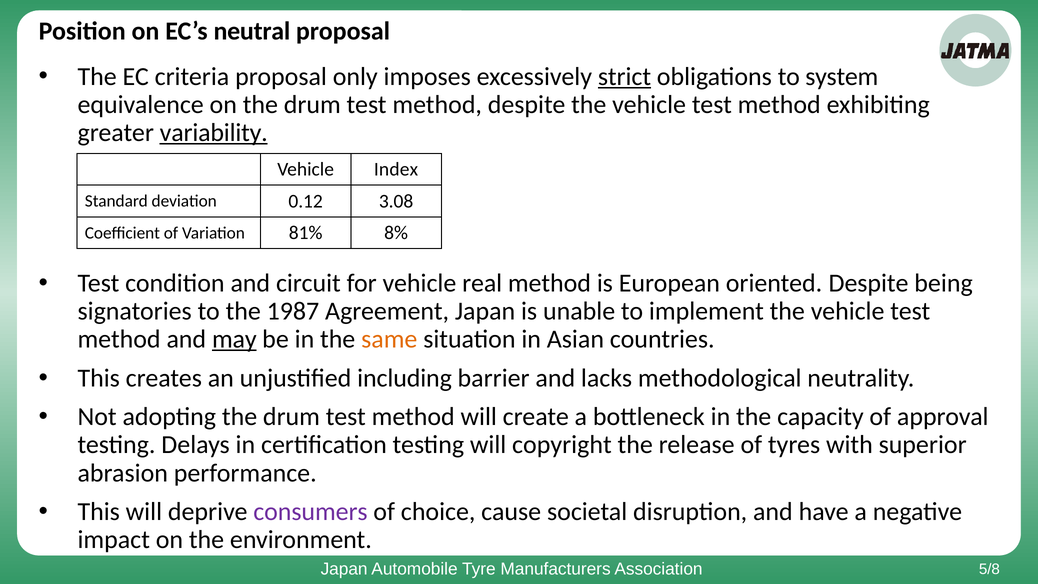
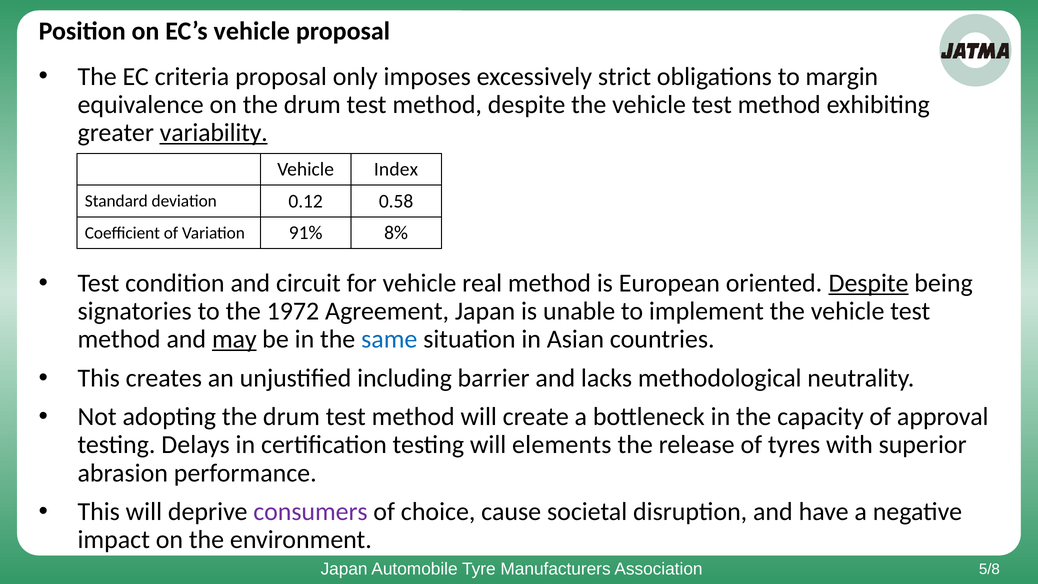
EC’s neutral: neutral -> vehicle (252, 31)
strict underline: present -> none (624, 76)
system: system -> margin (842, 76)
3.08: 3.08 -> 0.58 (396, 201)
81%: 81% -> 91% (306, 233)
Despite underline: none -> present (869, 283)
1987: 1987 -> 1972 (293, 311)
same colour: orange -> blue (389, 339)
copyright: copyright -> elements (562, 445)
